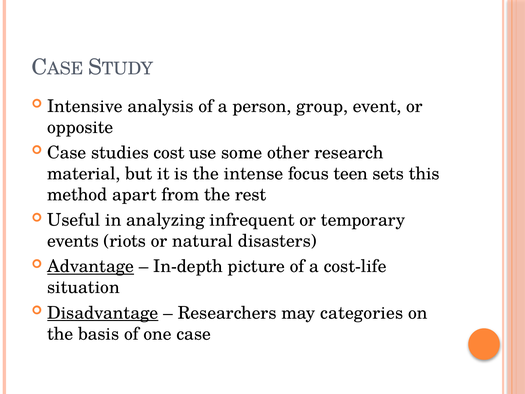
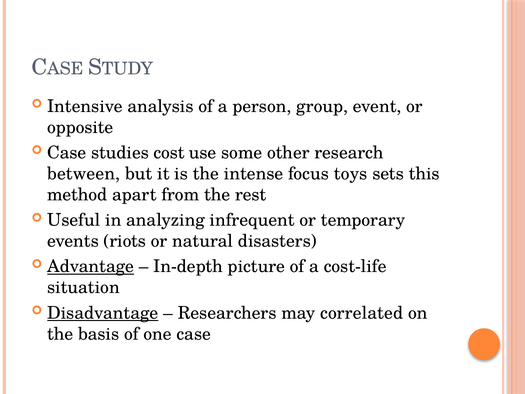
material: material -> between (84, 174)
teen: teen -> toys (351, 174)
categories: categories -> correlated (362, 313)
